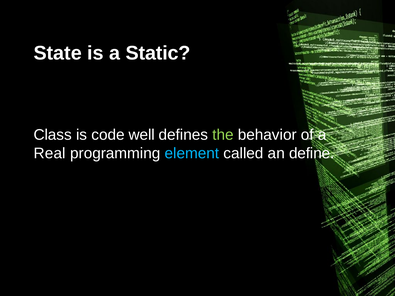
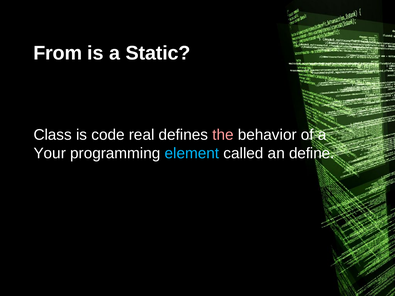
State: State -> From (58, 53)
well: well -> real (142, 135)
the colour: light green -> pink (223, 135)
Real: Real -> Your (50, 153)
